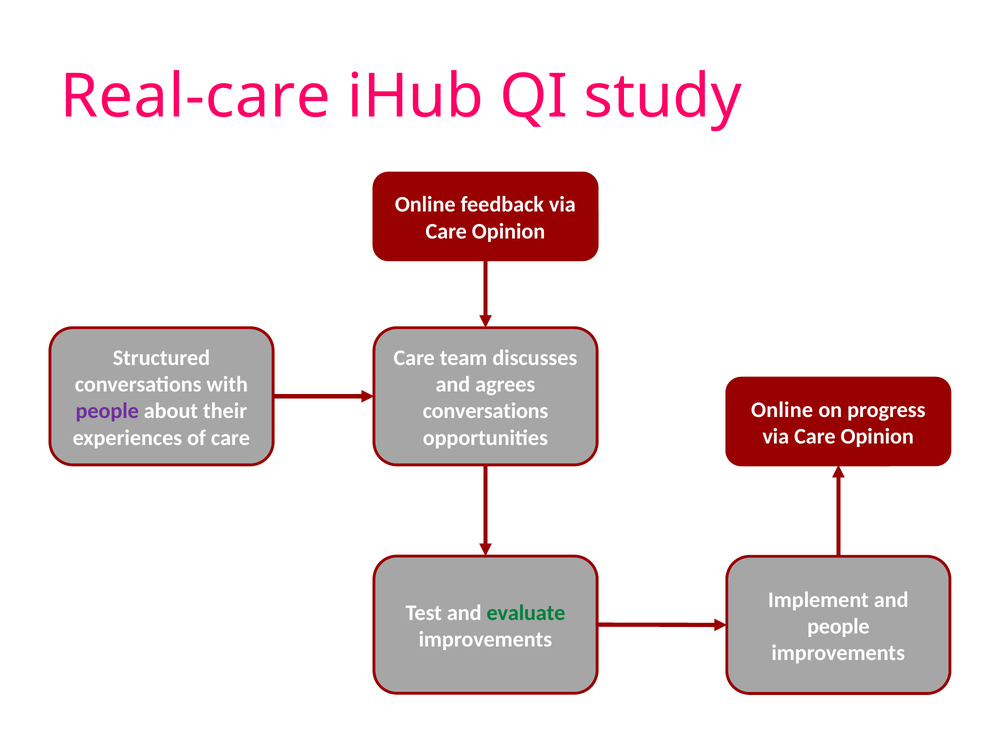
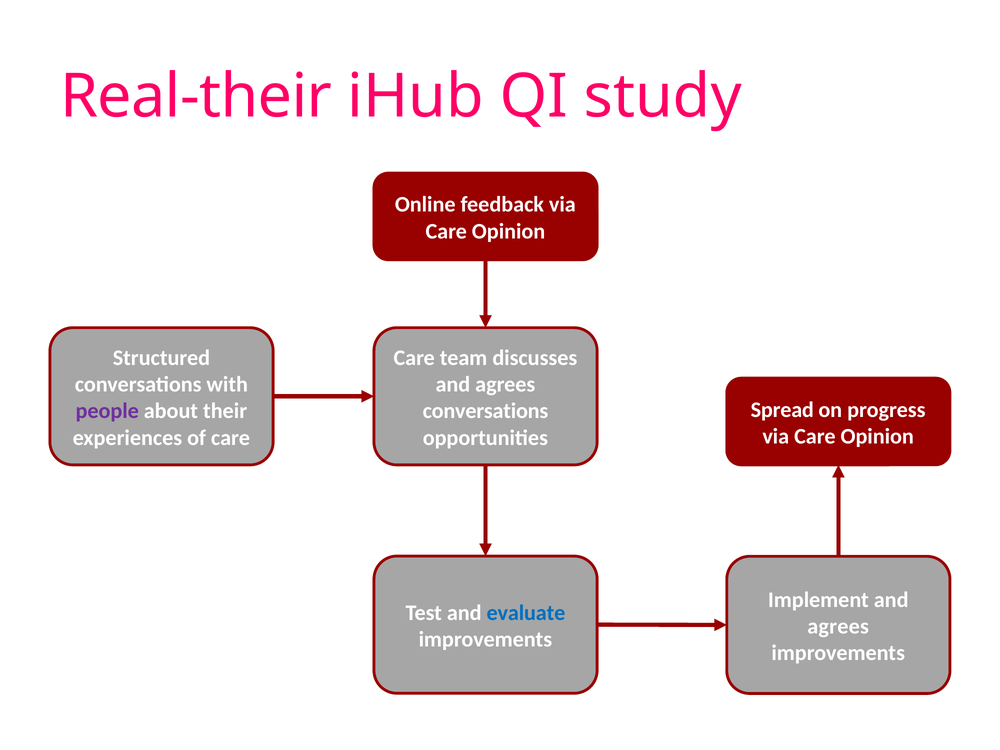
Real-care: Real-care -> Real-their (196, 97)
Online: Online -> Spread (782, 410)
evaluate colour: green -> blue (526, 613)
people: people -> agrees (838, 626)
